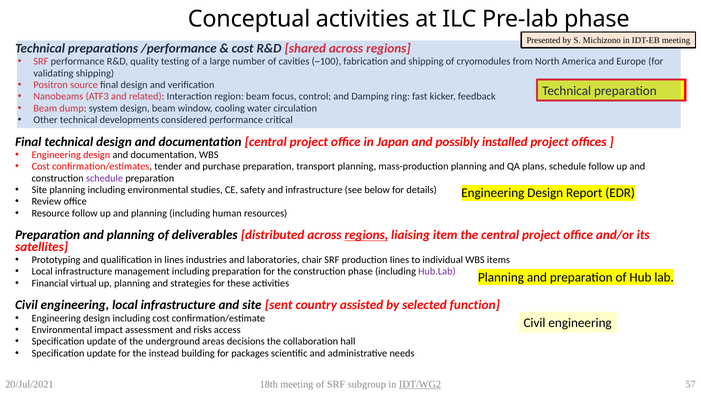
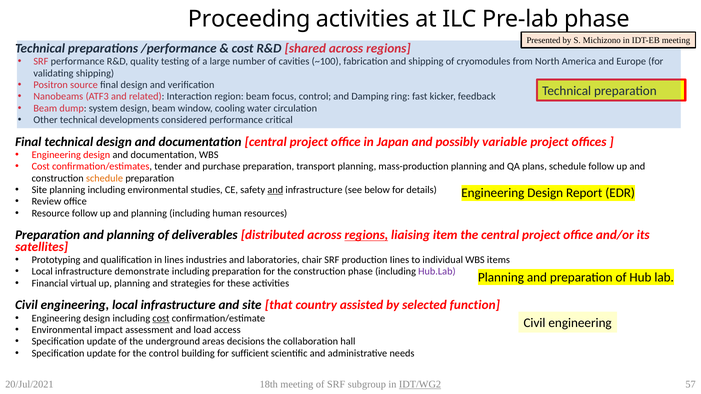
Conceptual: Conceptual -> Proceeding (249, 19)
installed: installed -> variable (505, 142)
schedule colour: purple -> orange (105, 178)
and underline: none -> present (275, 190)
management: management -> demonstrate (142, 272)
sent: sent -> that (279, 305)
cost underline: none -> present (161, 318)
risks: risks -> load (203, 330)
the instead: instead -> control (164, 353)
packages: packages -> sufficient (250, 353)
